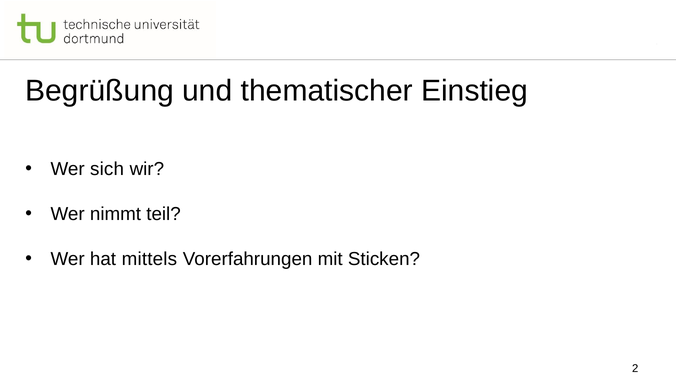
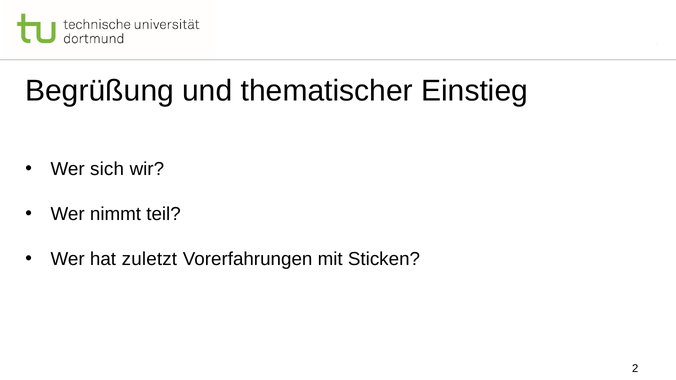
mittels: mittels -> zuletzt (149, 259)
